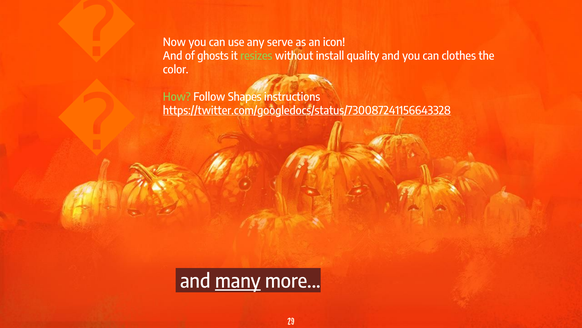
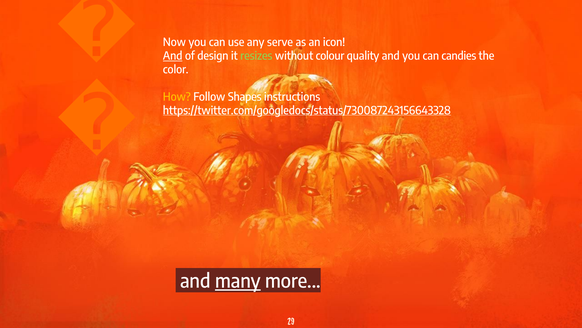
And underline: none -> present (173, 56)
ghosts: ghosts -> design (213, 56)
install: install -> colour (330, 56)
clothes: clothes -> candies (459, 56)
How colour: light green -> yellow (177, 97)
https://twitter.com/googledocs/status/730087241156643328: https://twitter.com/googledocs/status/730087241156643328 -> https://twitter.com/googledocs/status/730087243156643328 (307, 110)
